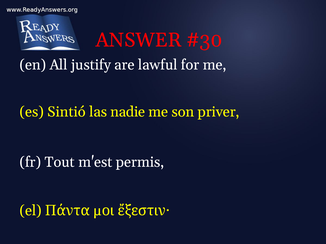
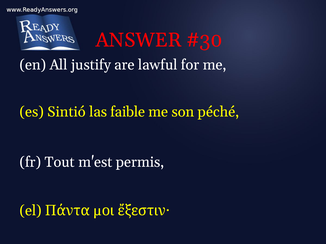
nadie: nadie -> faible (128, 112)
priver: priver -> péché (218, 112)
